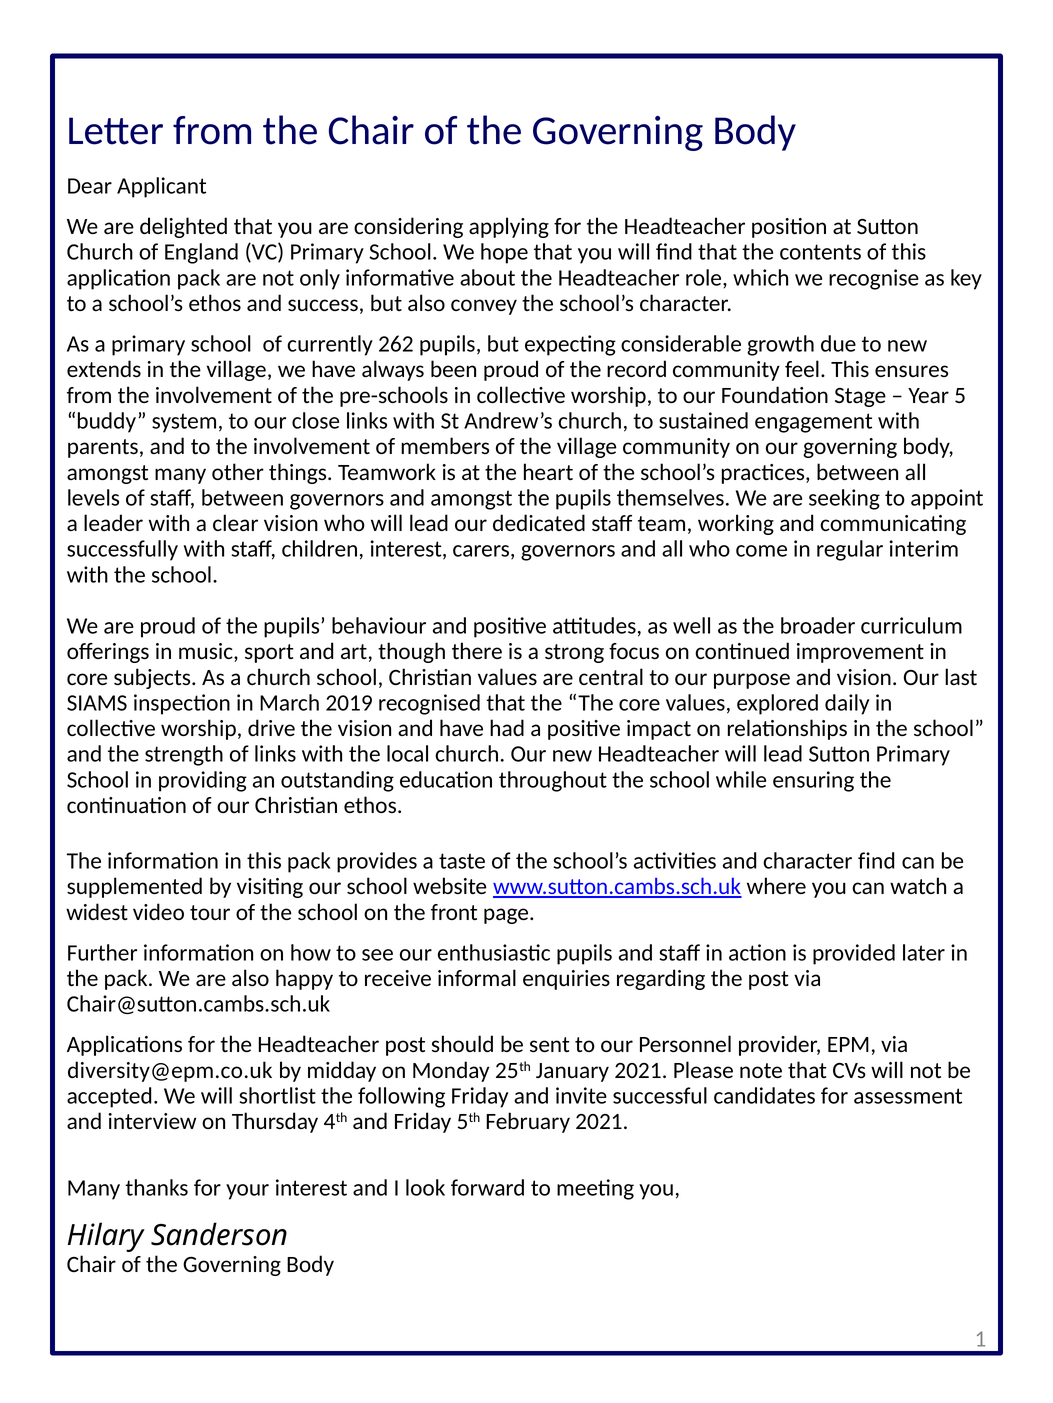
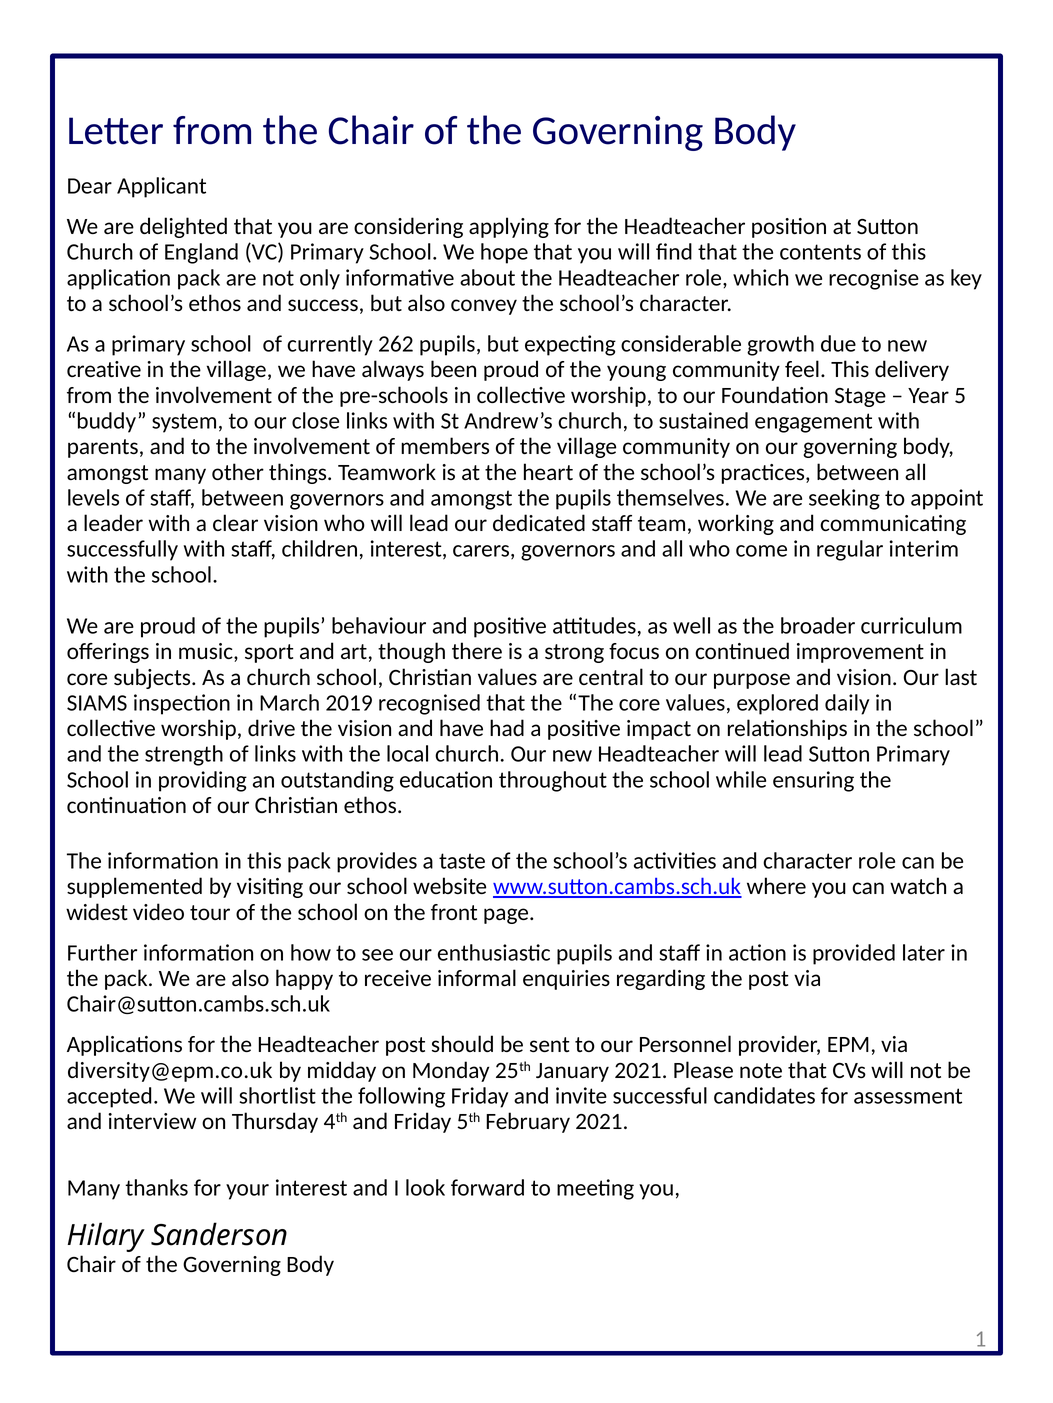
extends: extends -> creative (104, 370)
record: record -> young (637, 370)
ensures: ensures -> delivery (912, 370)
character find: find -> role (877, 862)
